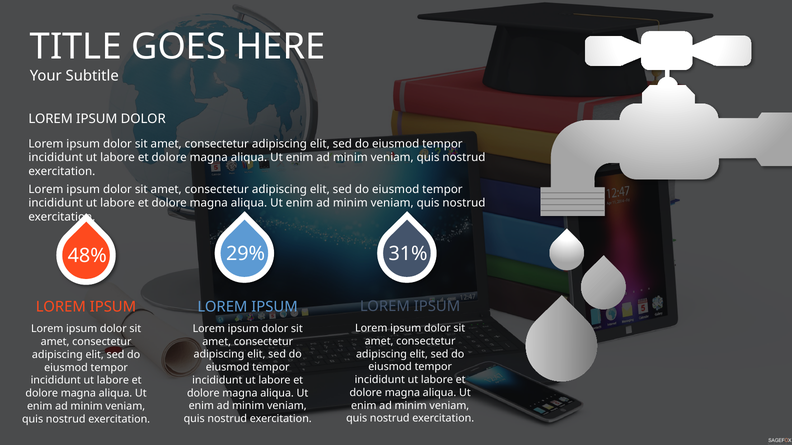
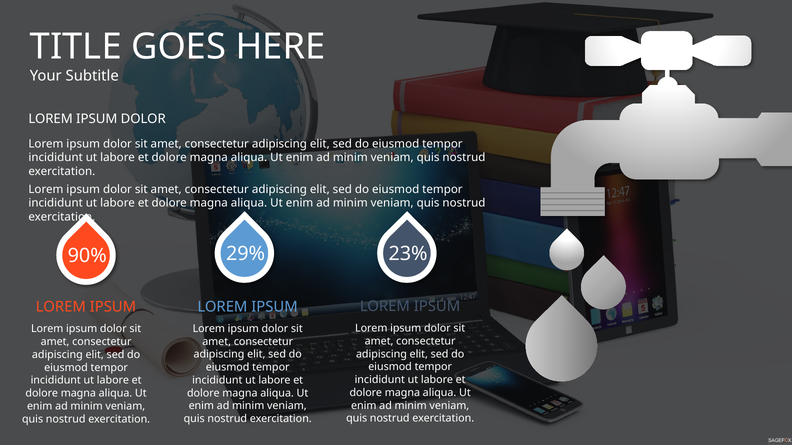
48%: 48% -> 90% (87, 256)
31%: 31% -> 23% (408, 254)
